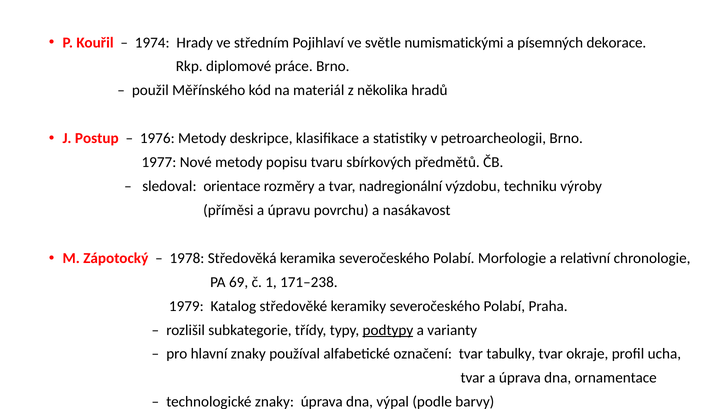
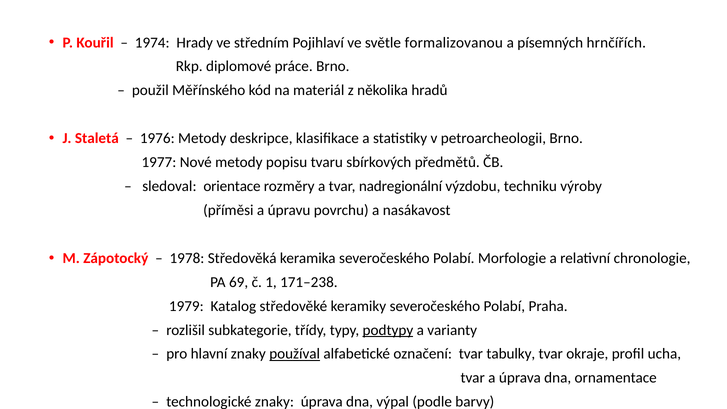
numismatickými: numismatickými -> formalizovanou (454, 43)
dekorace: dekorace -> hrnčířích (616, 43)
Postup: Postup -> Staletá (97, 138)
používal underline: none -> present (295, 354)
